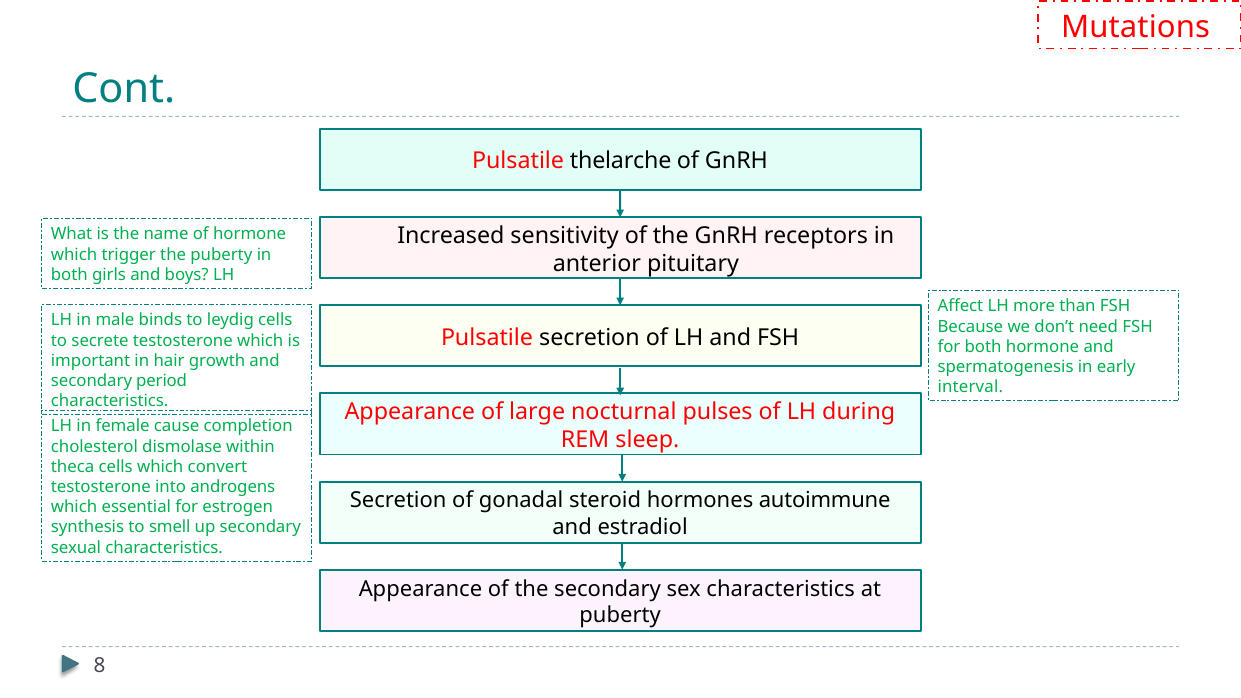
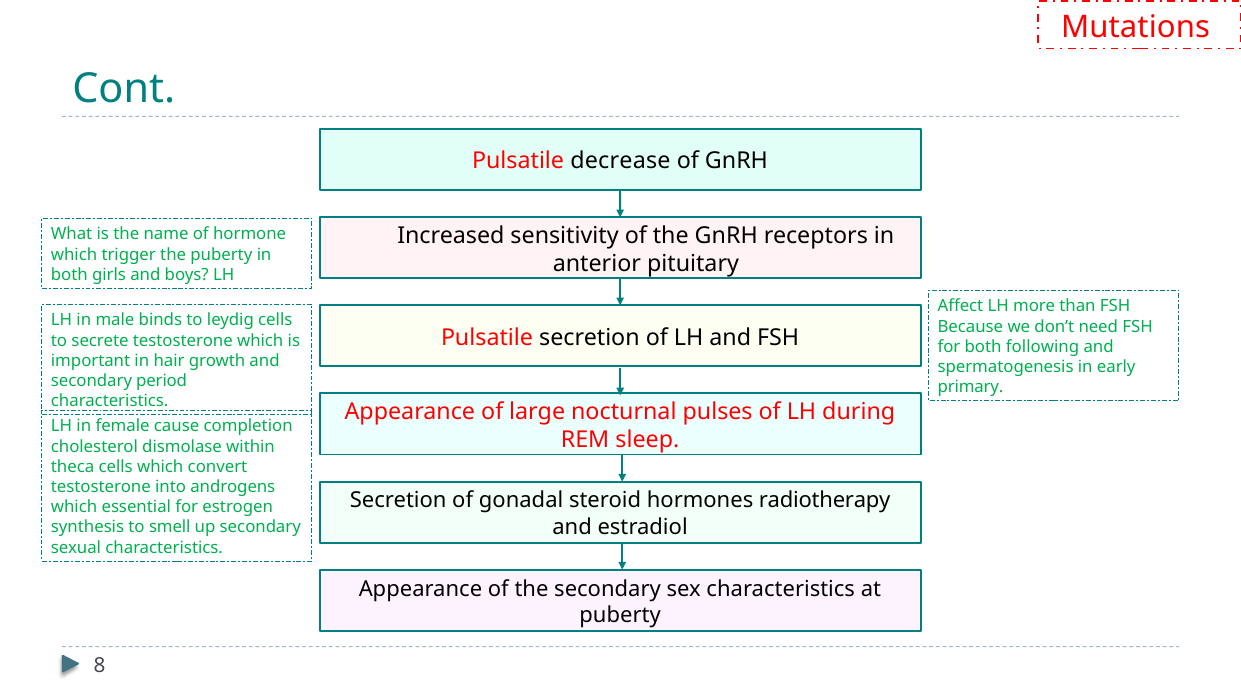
thelarche: thelarche -> decrease (620, 161)
both hormone: hormone -> following (1043, 347)
interval: interval -> primary (970, 387)
autoimmune: autoimmune -> radiotherapy (825, 501)
